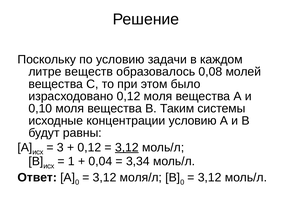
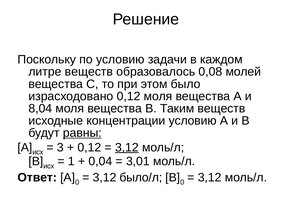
0,10: 0,10 -> 8,04 (40, 108)
Таким системы: системы -> веществ (221, 108)
равны underline: none -> present (82, 133)
3,34: 3,34 -> 3,01 (138, 161)
моля/л: моля/л -> было/л (141, 178)
